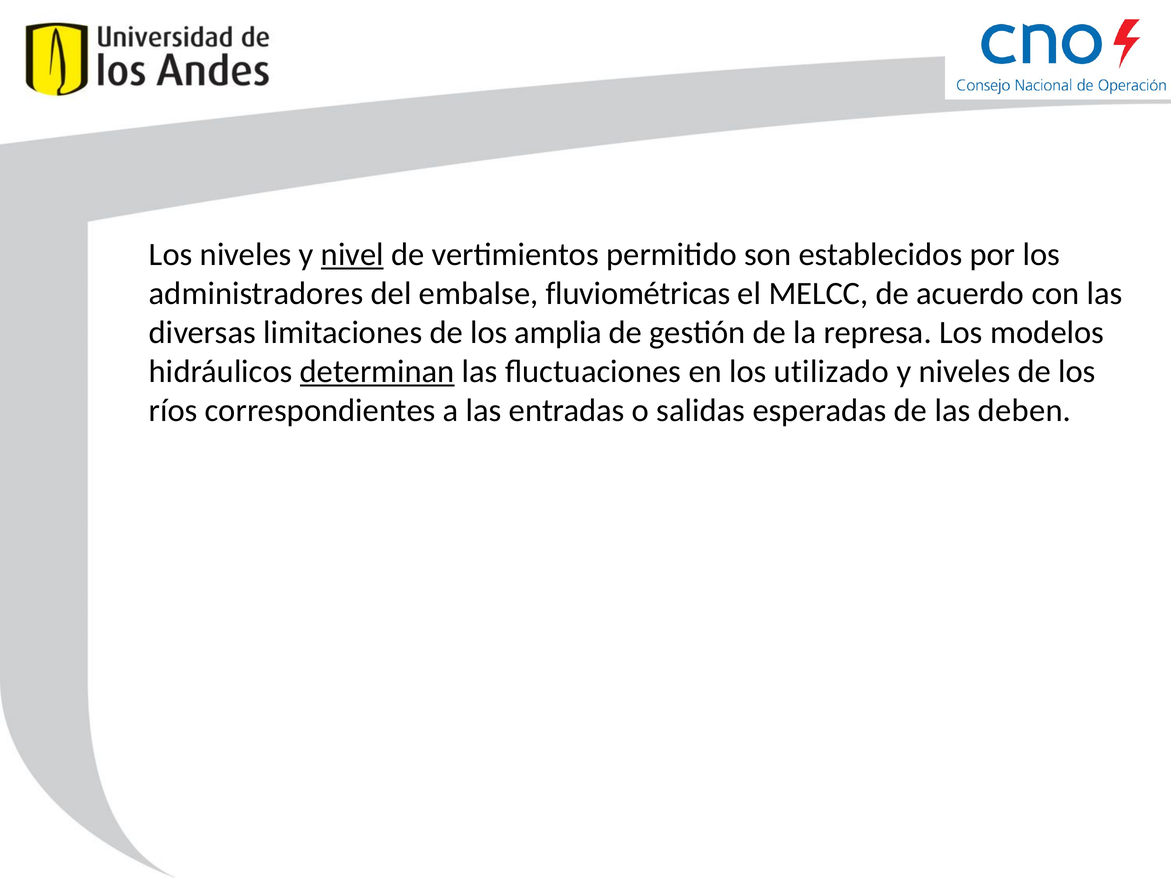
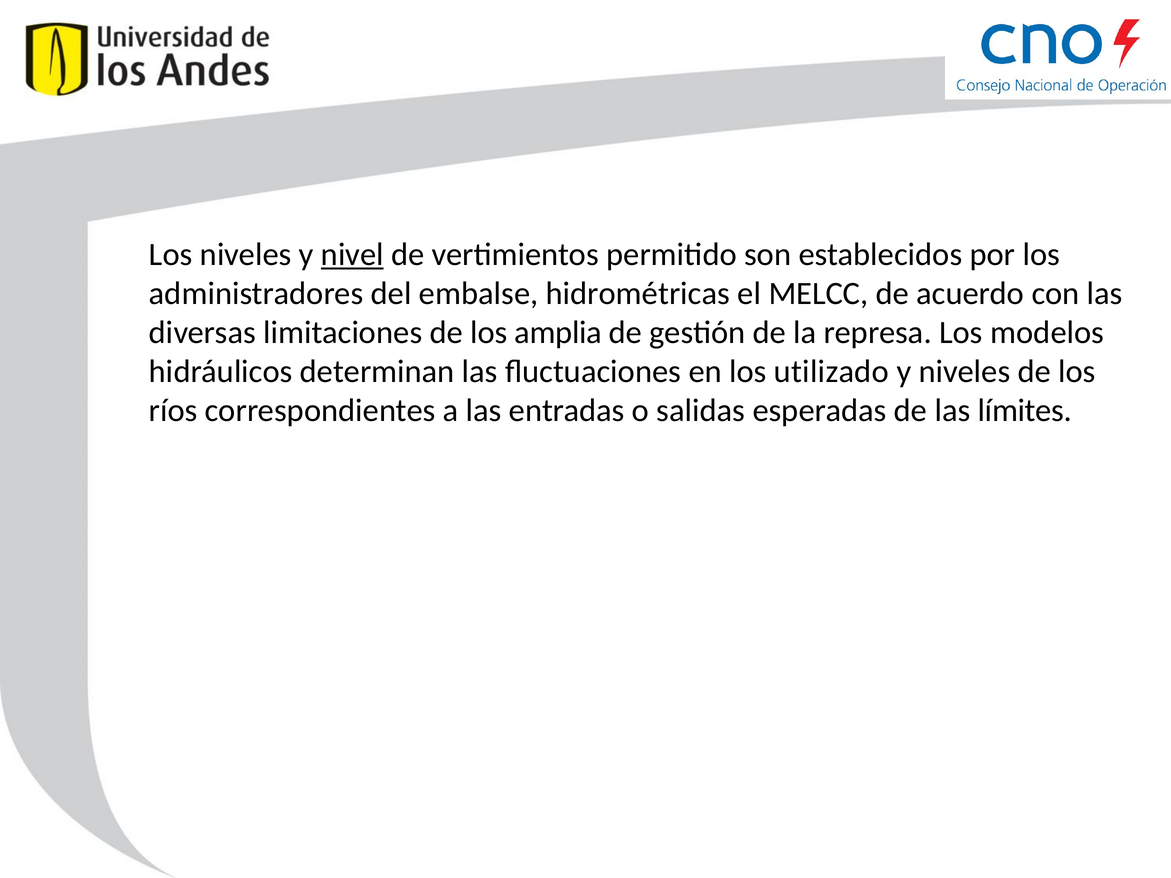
fluviométricas: fluviométricas -> hidrométricas (638, 294)
determinan underline: present -> none (377, 372)
deben: deben -> límites (1025, 411)
